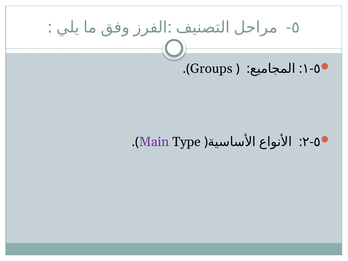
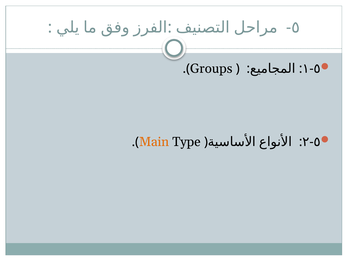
Main colour: purple -> orange (154, 142)
